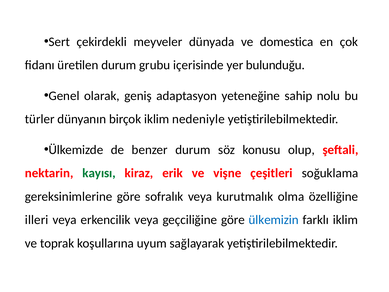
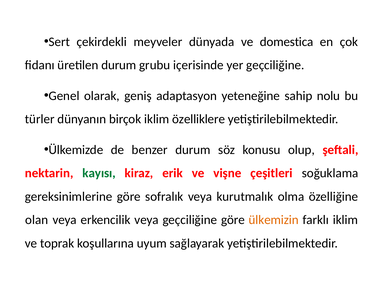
yer bulunduğu: bulunduğu -> geçciliğine (275, 65)
nedeniyle: nedeniyle -> özelliklere (199, 119)
illeri: illeri -> olan (37, 220)
ülkemizin colour: blue -> orange (274, 220)
